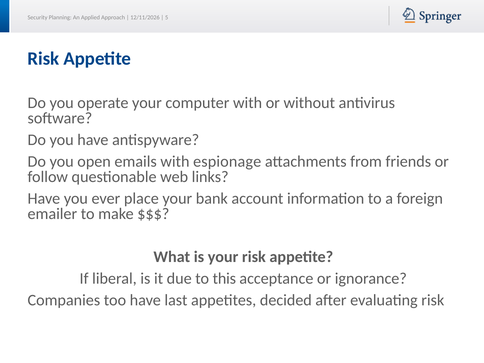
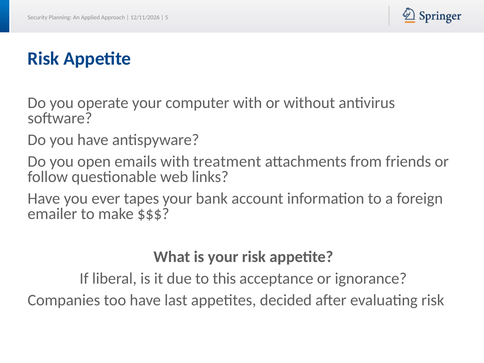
espionage: espionage -> treatment (227, 161)
place: place -> tapes (141, 198)
